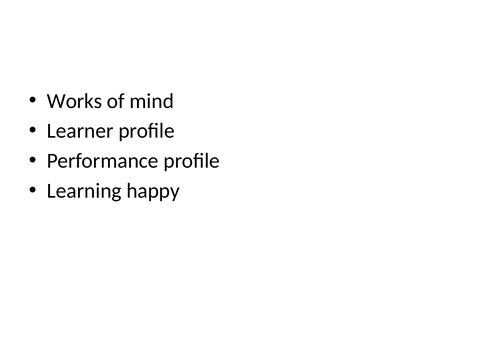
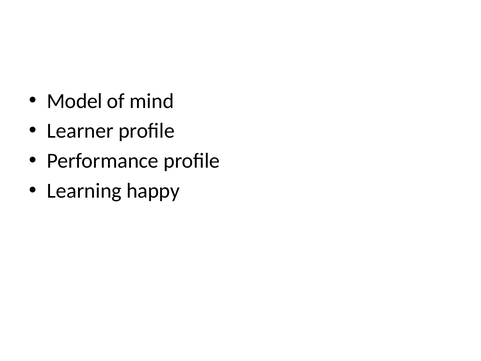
Works: Works -> Model (75, 101)
